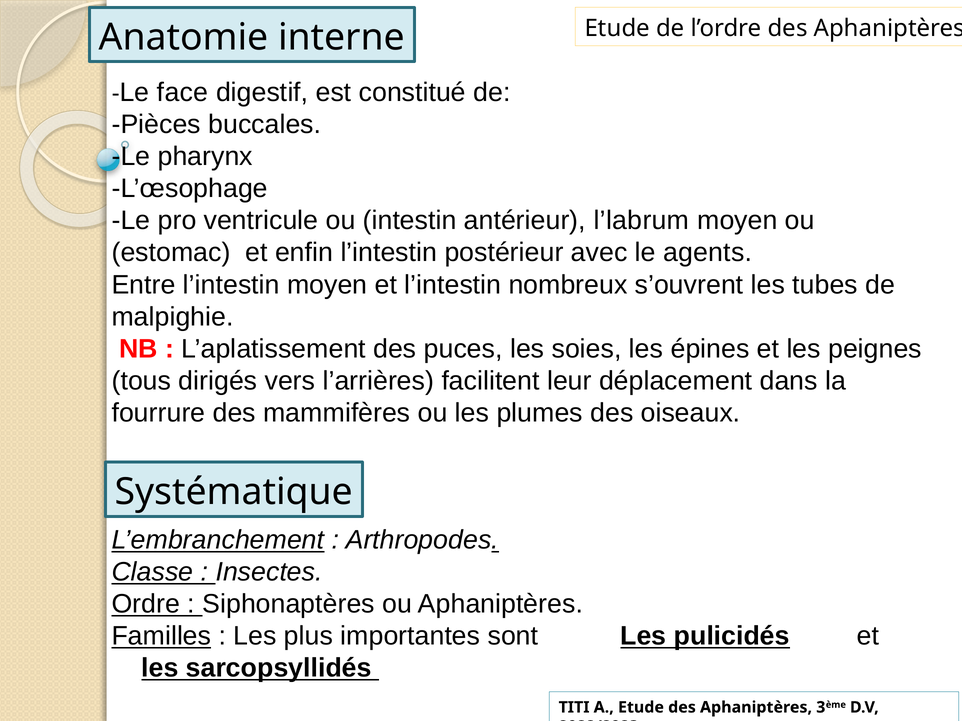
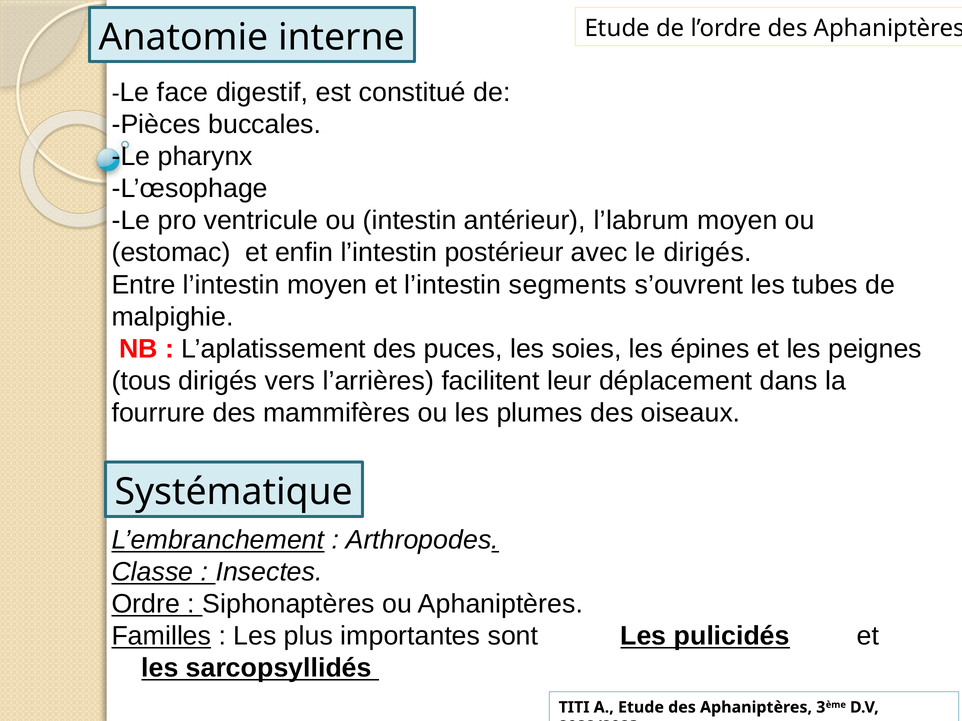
le agents: agents -> dirigés (708, 253)
nombreux: nombreux -> segments (568, 285)
